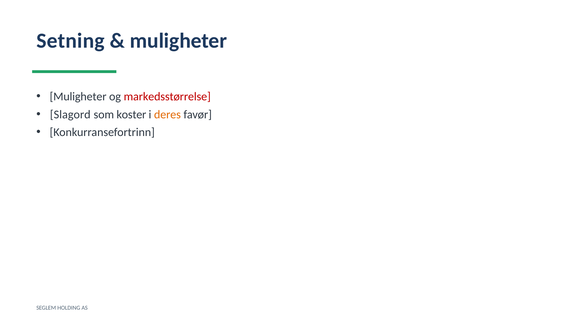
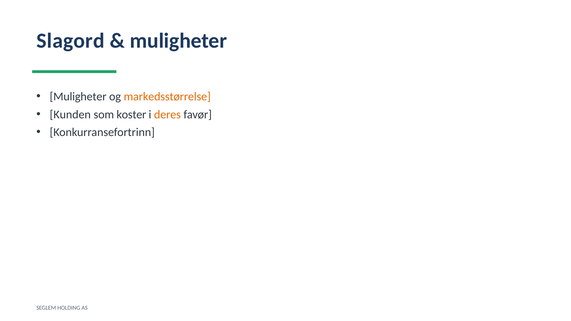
Setning: Setning -> Slagord (71, 41)
markedsstørrelse colour: red -> orange (167, 97)
Slagord: Slagord -> Kunden (70, 115)
